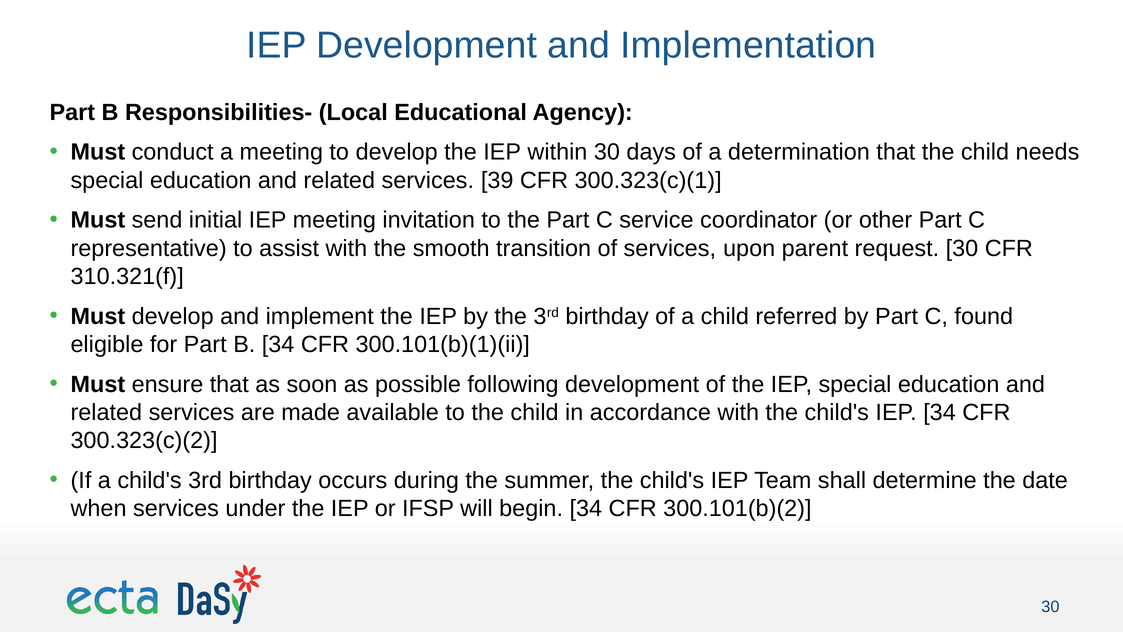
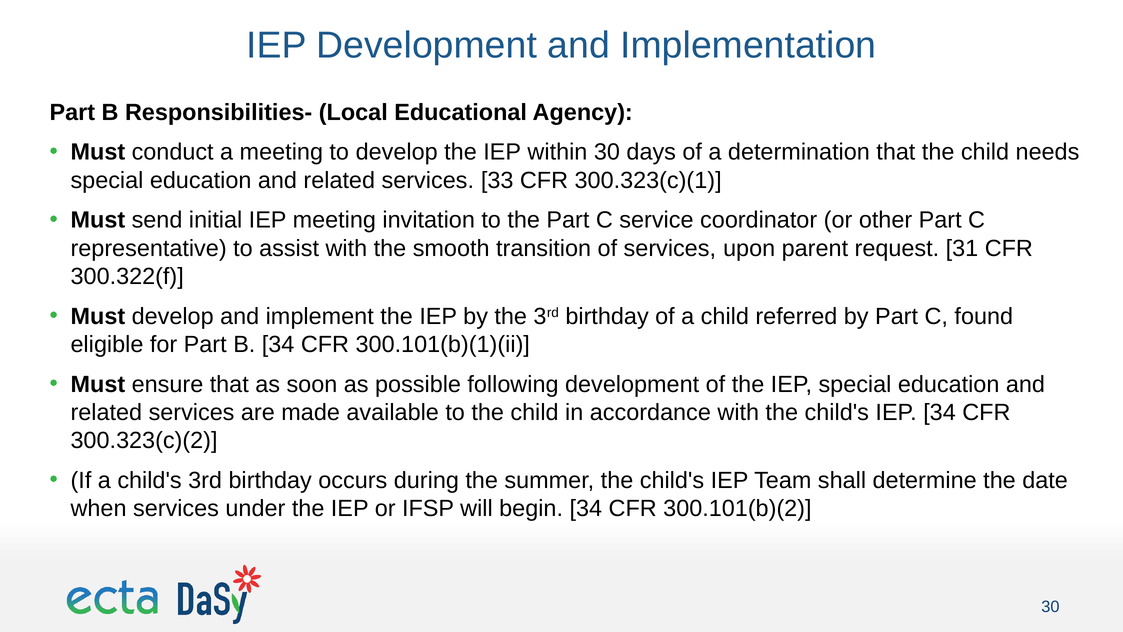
39: 39 -> 33 (497, 180)
request 30: 30 -> 31 (962, 248)
310.321(f: 310.321(f -> 300.322(f (127, 276)
